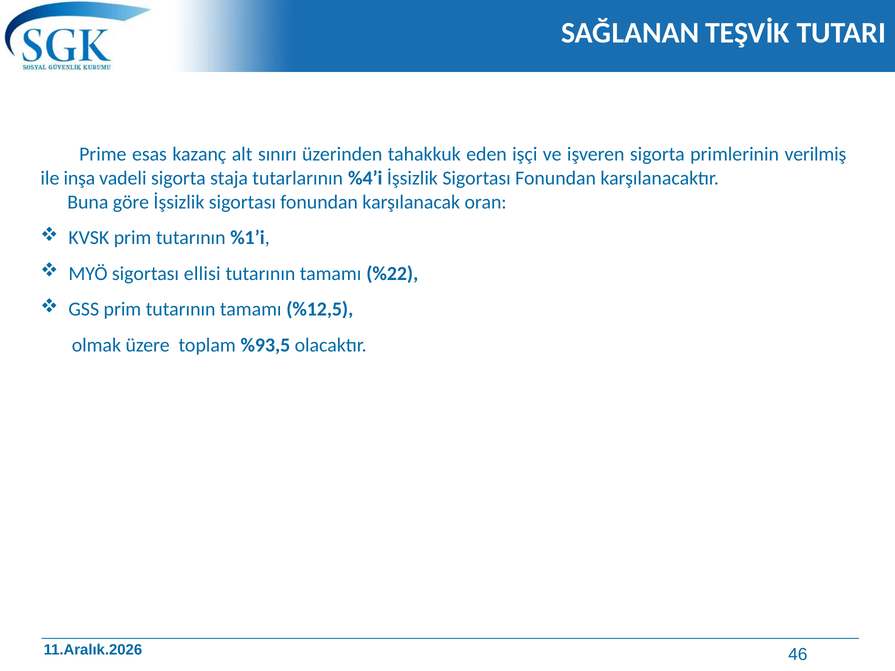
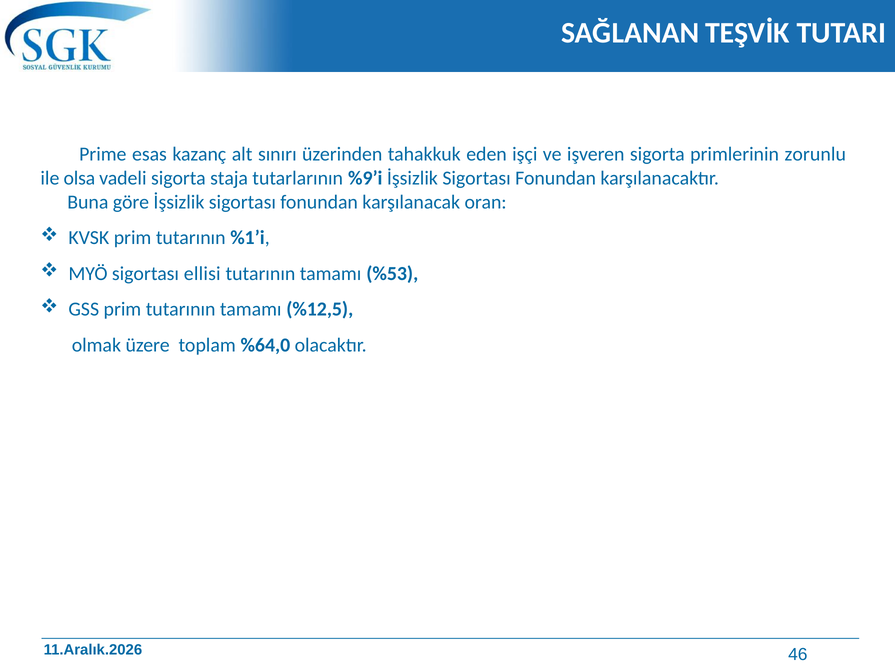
verilmiş: verilmiş -> zorunlu (815, 154)
inşa: inşa -> olsa (79, 178)
%4’i: %4’i -> %9’i (365, 178)
%22: %22 -> %53 (392, 274)
%93,5: %93,5 -> %64,0 (265, 345)
